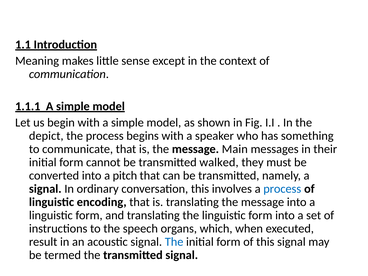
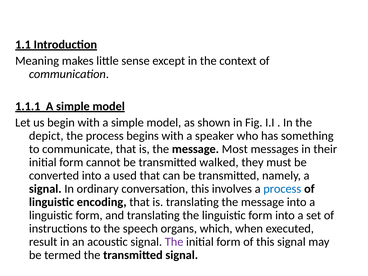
Main: Main -> Most (235, 149)
pitch: pitch -> used (125, 176)
The colour: blue -> purple (174, 242)
